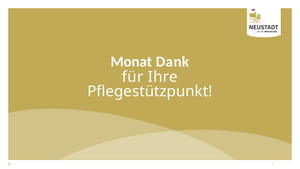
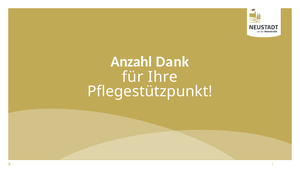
Monat: Monat -> Anzahl (131, 61)
